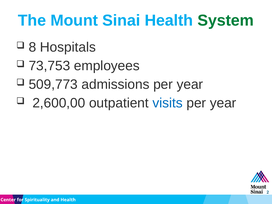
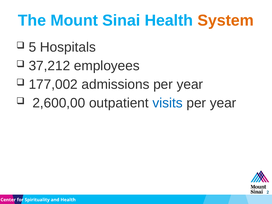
System colour: green -> orange (226, 21)
8: 8 -> 5 (32, 47)
73,753: 73,753 -> 37,212 (49, 66)
509,773: 509,773 -> 177,002 (53, 84)
